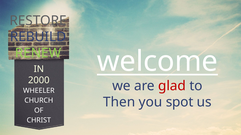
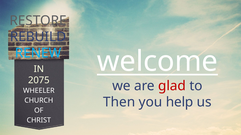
RENEW colour: light green -> light blue (38, 53)
2000: 2000 -> 2075 (39, 81)
spot: spot -> help (180, 102)
